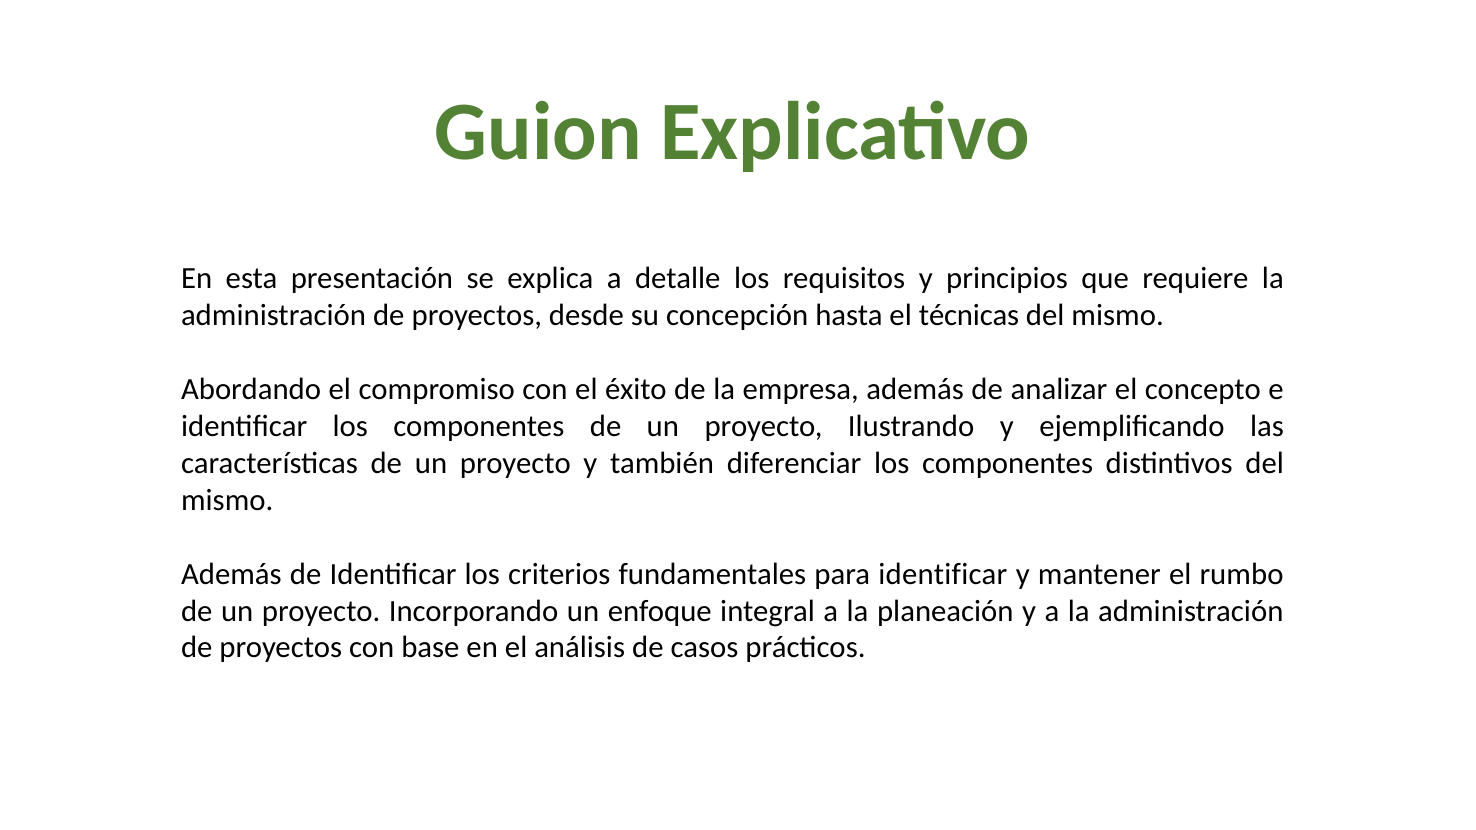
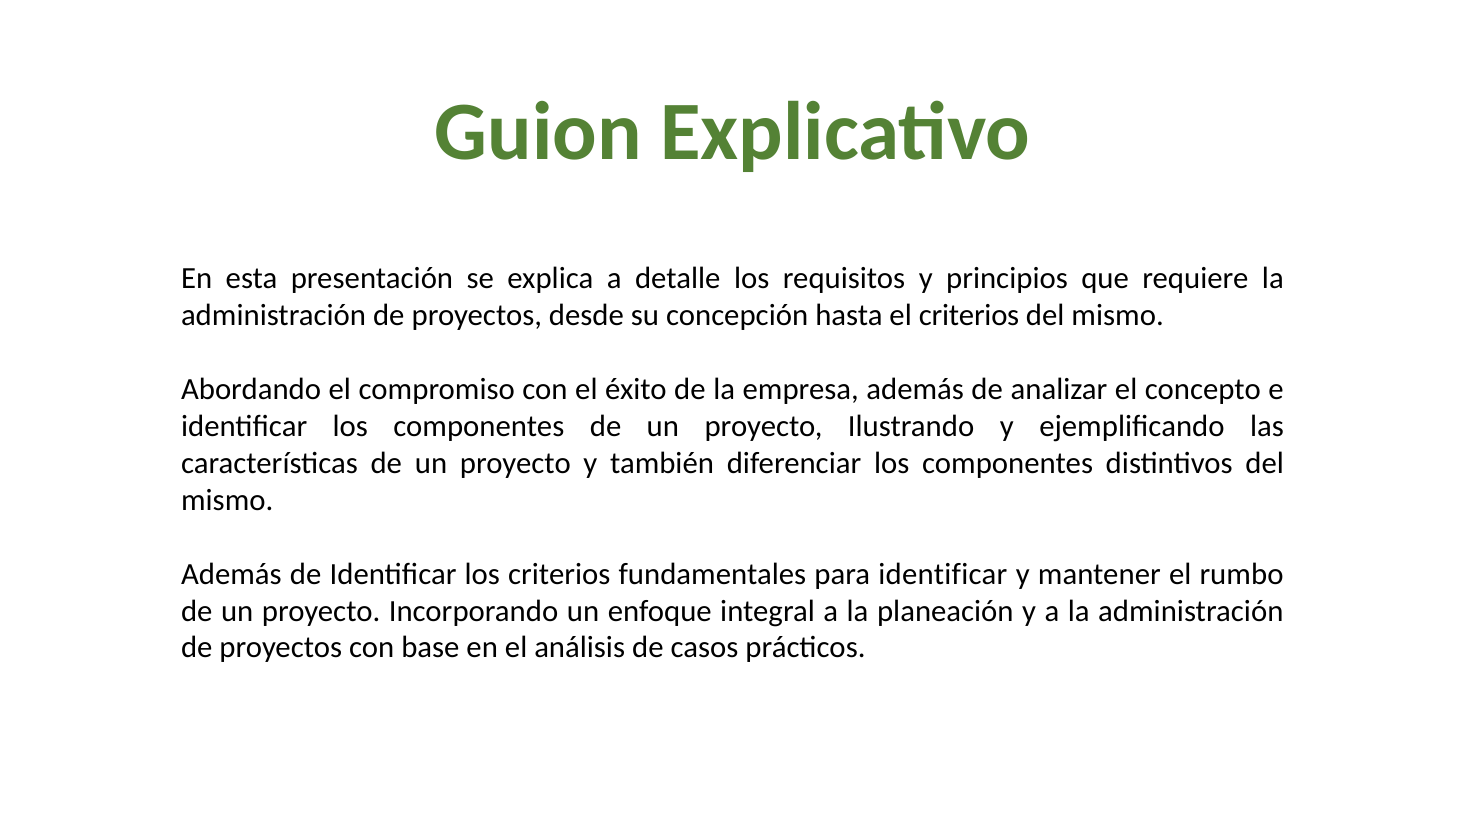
el técnicas: técnicas -> criterios (969, 316)
